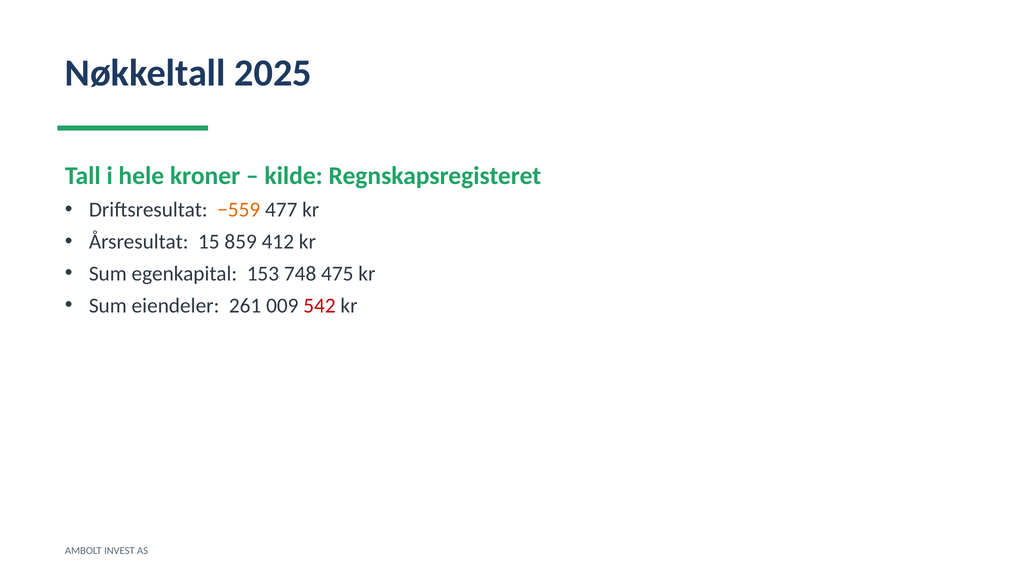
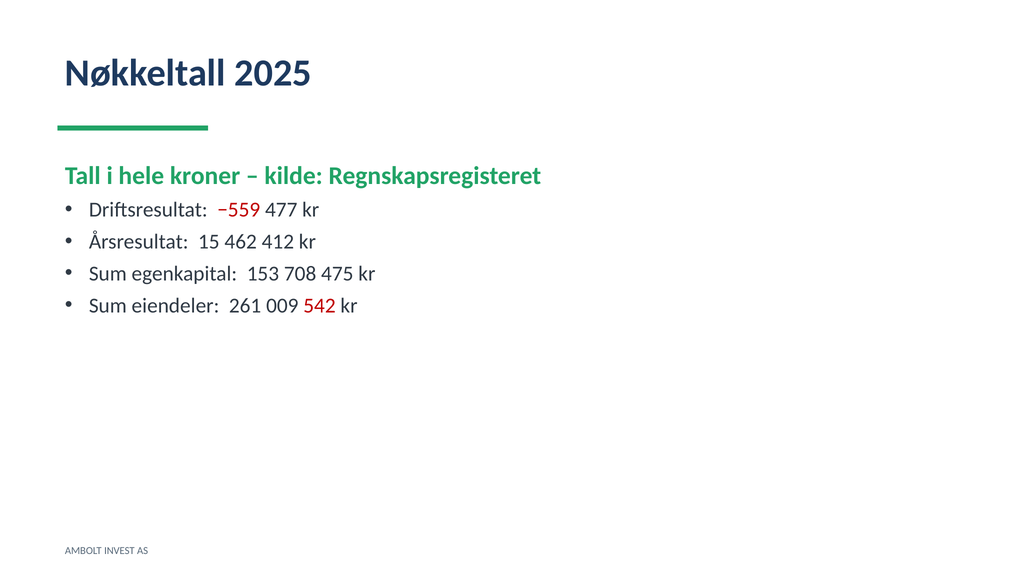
−559 colour: orange -> red (239, 210)
859: 859 -> 462 (241, 242)
748: 748 -> 708 (300, 274)
